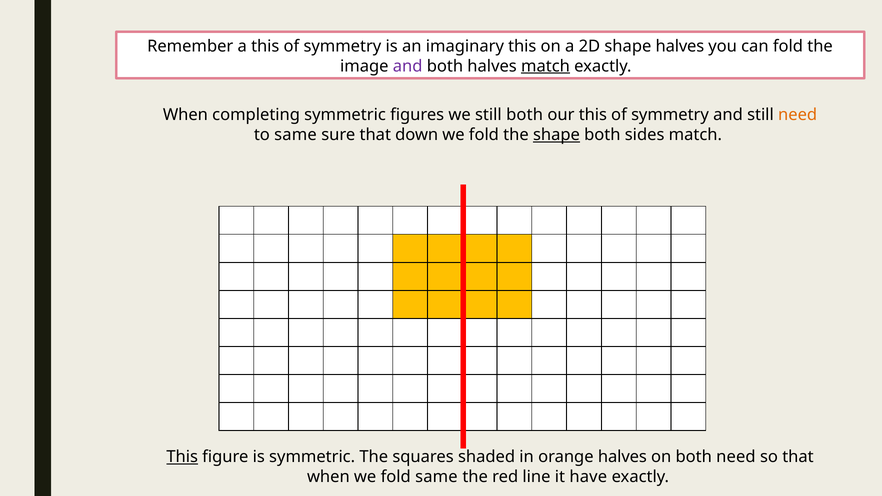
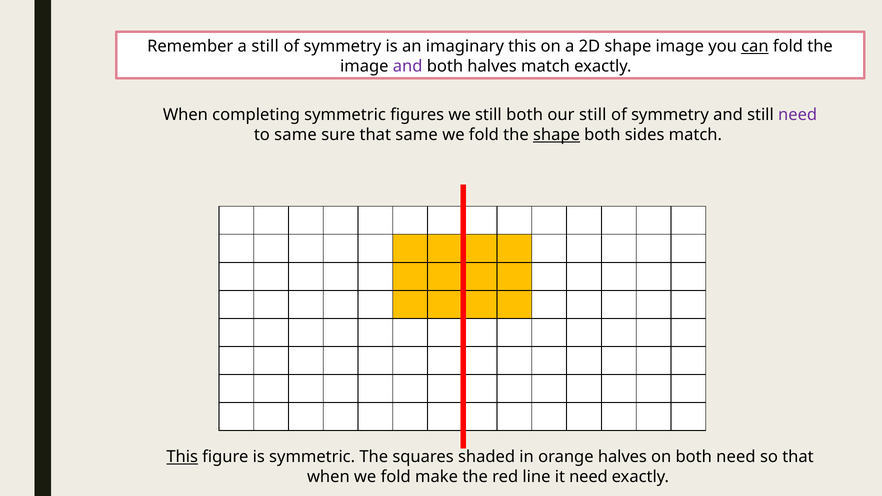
a this: this -> still (265, 46)
shape halves: halves -> image (680, 46)
can underline: none -> present (755, 46)
match underline: present -> none (545, 66)
our this: this -> still (593, 115)
need colour: orange -> purple (798, 115)
that down: down -> same (417, 135)
fold same: same -> make (437, 477)
it have: have -> need (588, 477)
